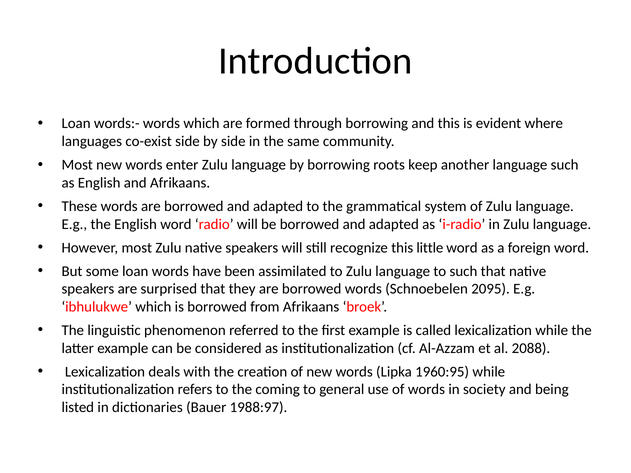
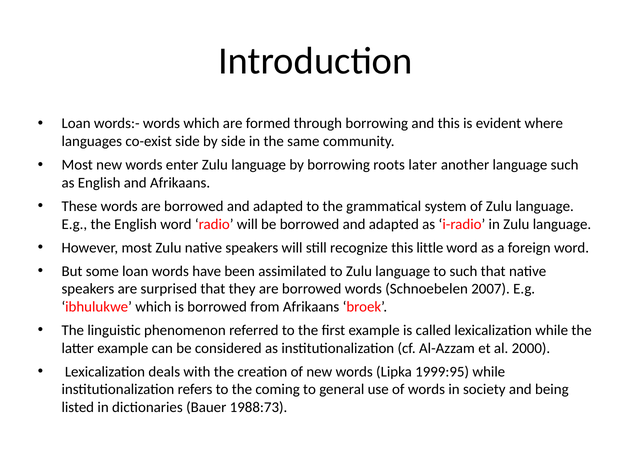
keep: keep -> later (423, 165)
2095: 2095 -> 2007 (491, 289)
2088: 2088 -> 2000 (531, 348)
1960:95: 1960:95 -> 1999:95 (442, 372)
1988:97: 1988:97 -> 1988:73 (259, 408)
